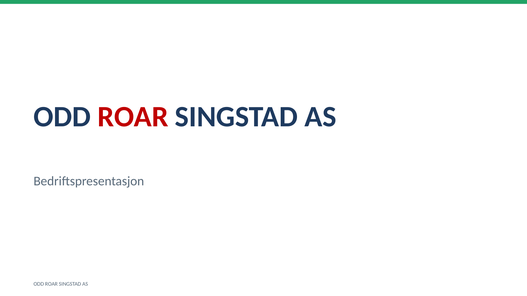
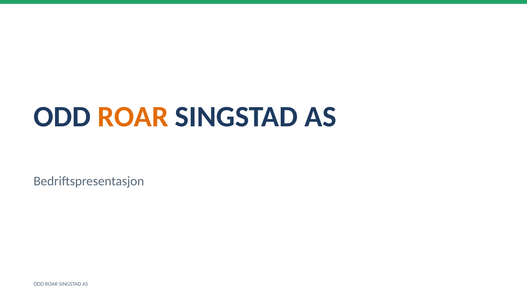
ROAR colour: red -> orange (133, 117)
